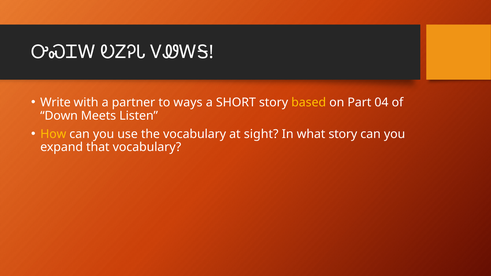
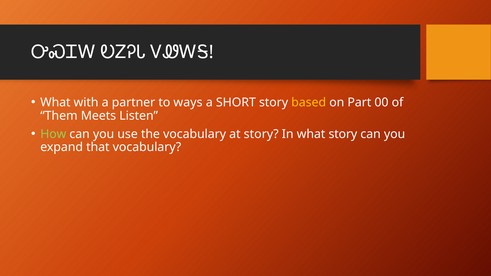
Write: Write -> What (55, 103)
04: 04 -> 00 (381, 103)
Down: Down -> Them (59, 116)
How colour: yellow -> light green (53, 134)
at sight: sight -> story (261, 134)
